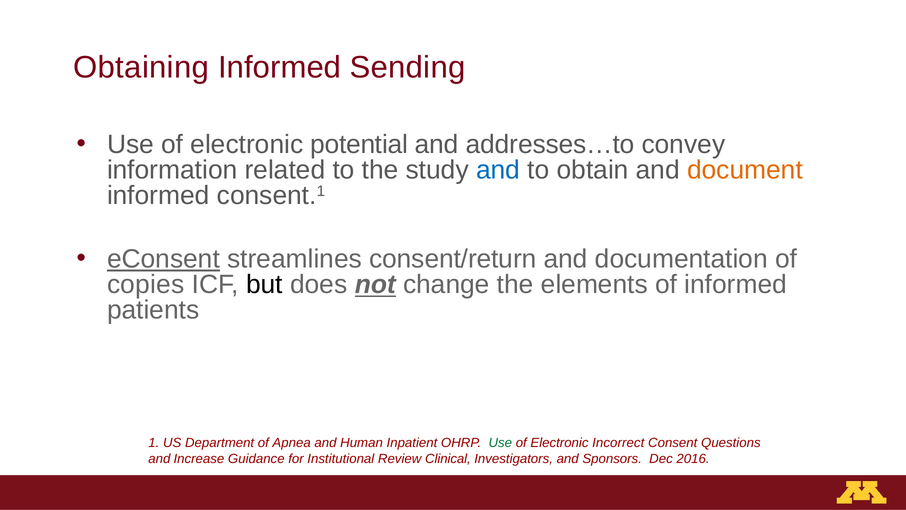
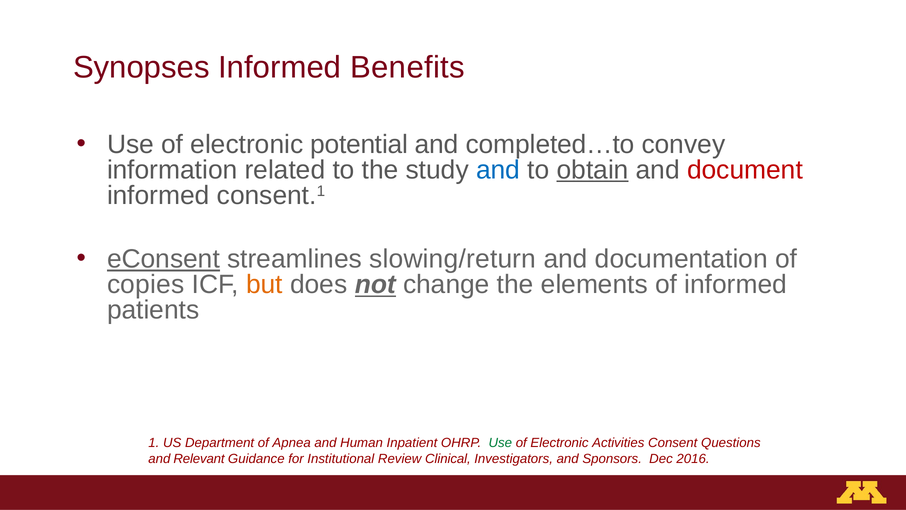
Obtaining: Obtaining -> Synopses (141, 67)
Sending: Sending -> Benefits (408, 67)
addresses…to: addresses…to -> completed…to (550, 144)
obtain underline: none -> present (593, 170)
document colour: orange -> red (745, 170)
consent/return: consent/return -> slowing/return (453, 259)
but colour: black -> orange (264, 284)
Incorrect: Incorrect -> Activities (618, 443)
Increase: Increase -> Relevant (199, 458)
